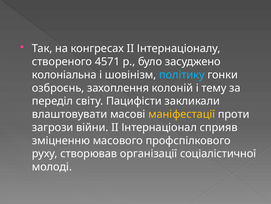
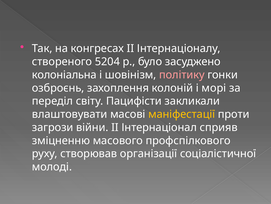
4571: 4571 -> 5204 (107, 61)
політику colour: light blue -> pink (182, 75)
тему: тему -> морі (214, 88)
